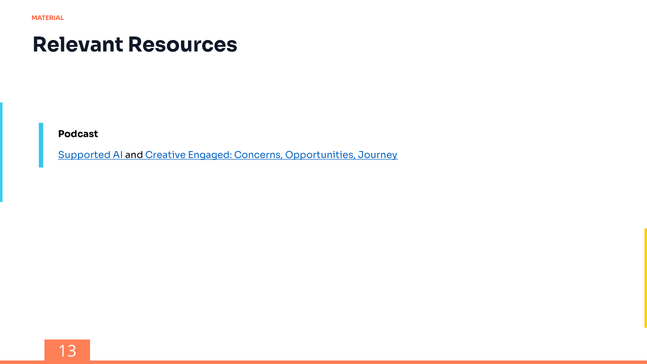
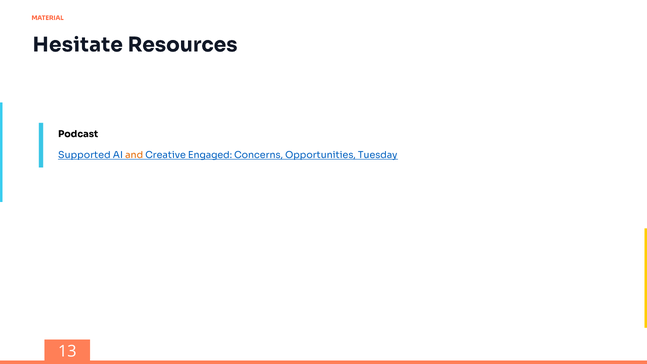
Relevant: Relevant -> Hesitate (78, 45)
and colour: black -> orange (134, 155)
Journey: Journey -> Tuesday (378, 155)
